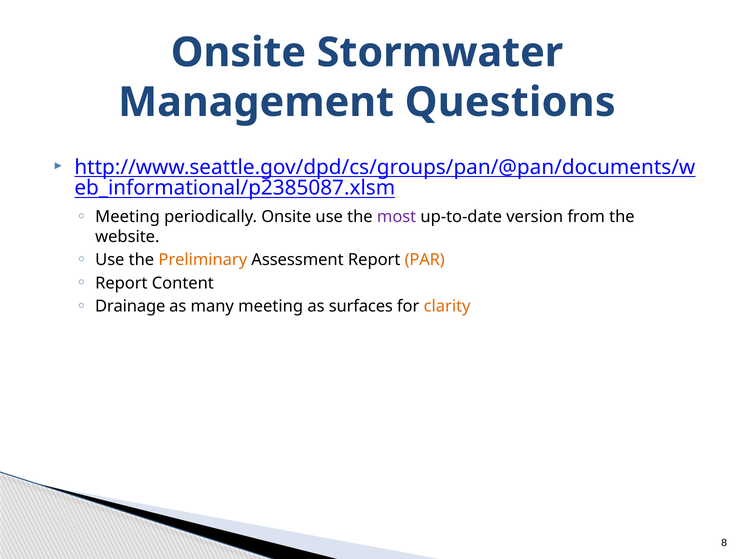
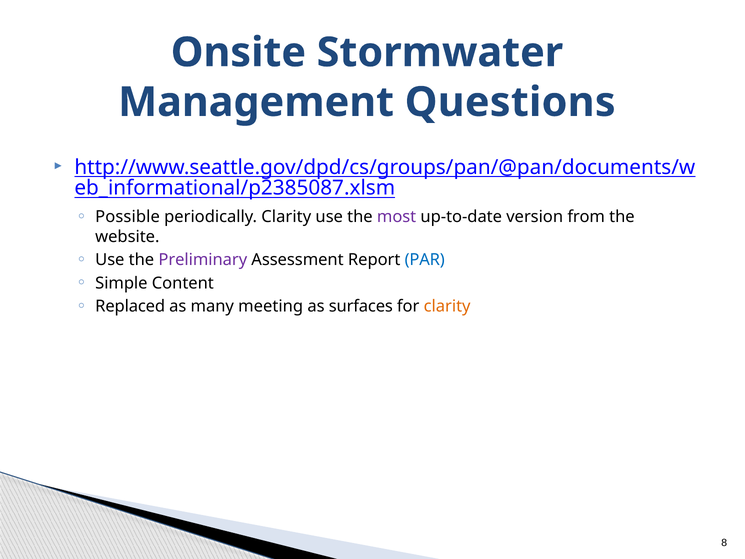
Meeting: Meeting -> Possible (128, 217)
periodically Onsite: Onsite -> Clarity (286, 217)
Preliminary colour: orange -> purple (203, 260)
PAR colour: orange -> blue (425, 260)
Report: Report -> Simple (121, 283)
Drainage: Drainage -> Replaced (130, 306)
